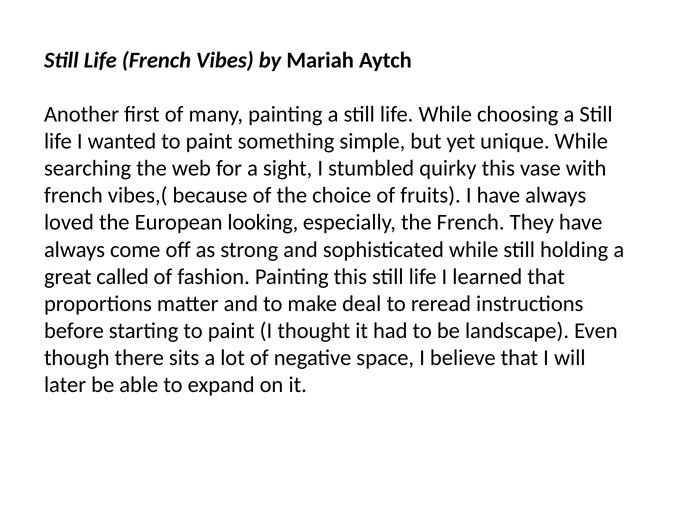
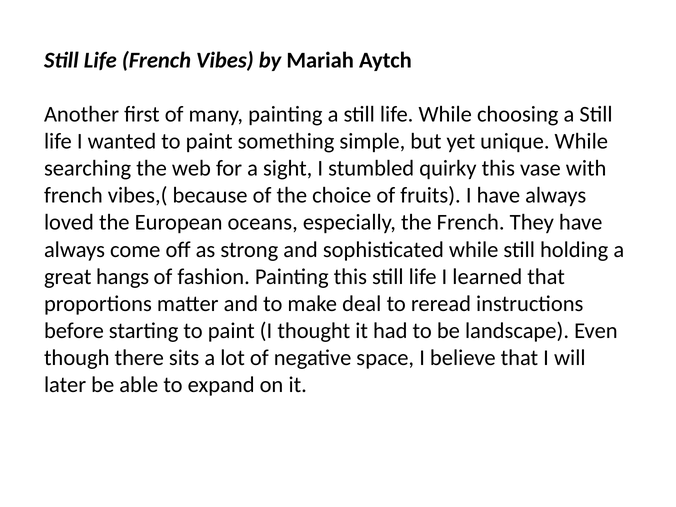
looking: looking -> oceans (263, 223)
called: called -> hangs (123, 277)
